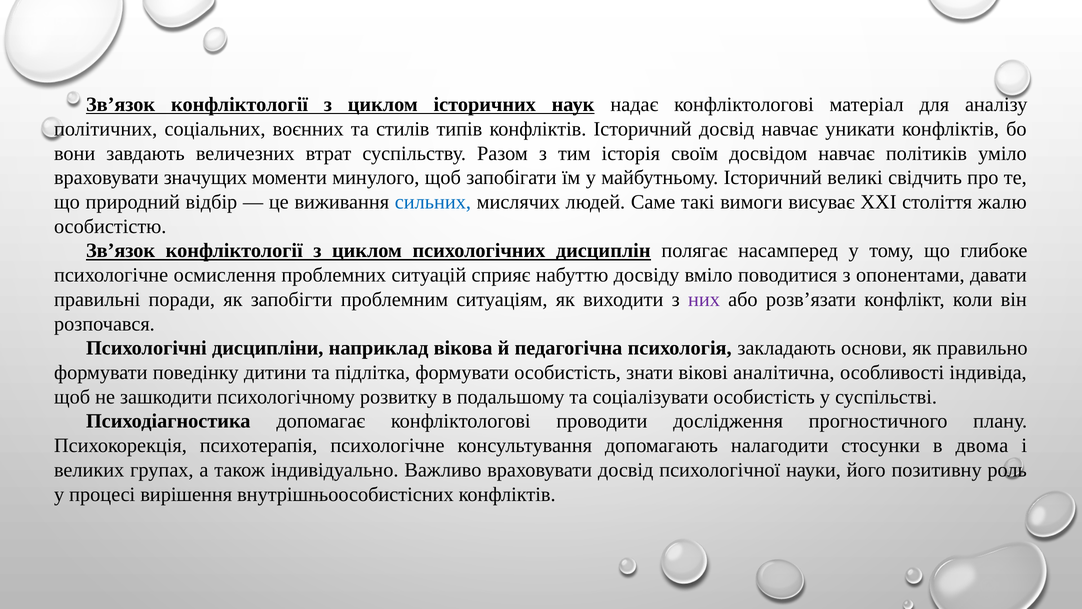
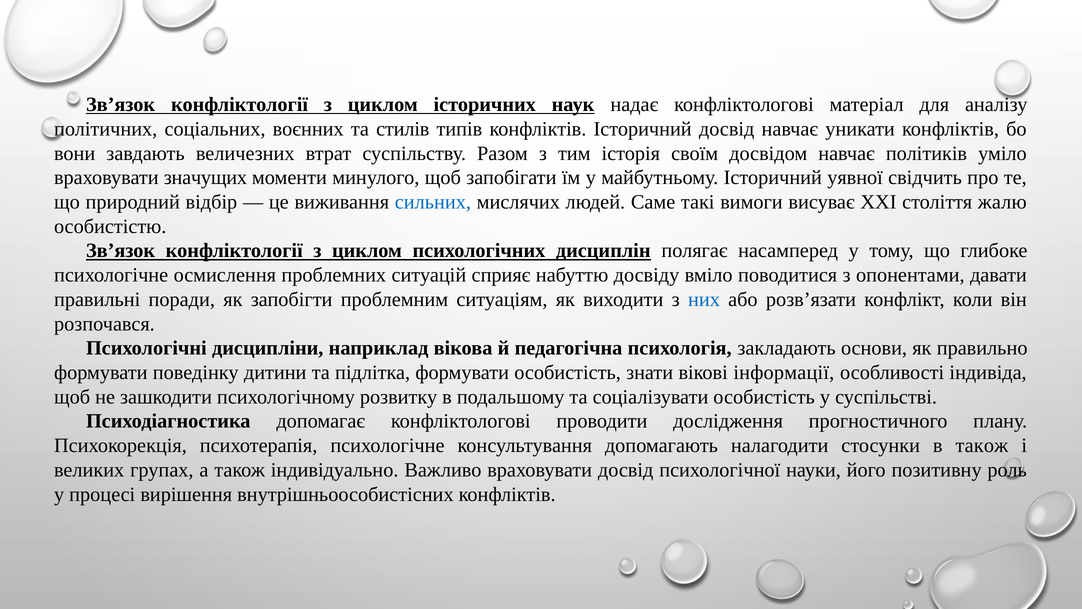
великі: великі -> уявної (855, 178)
них colour: purple -> blue (704, 299)
аналітична: аналітична -> інформації (784, 372)
в двома: двома -> також (982, 445)
